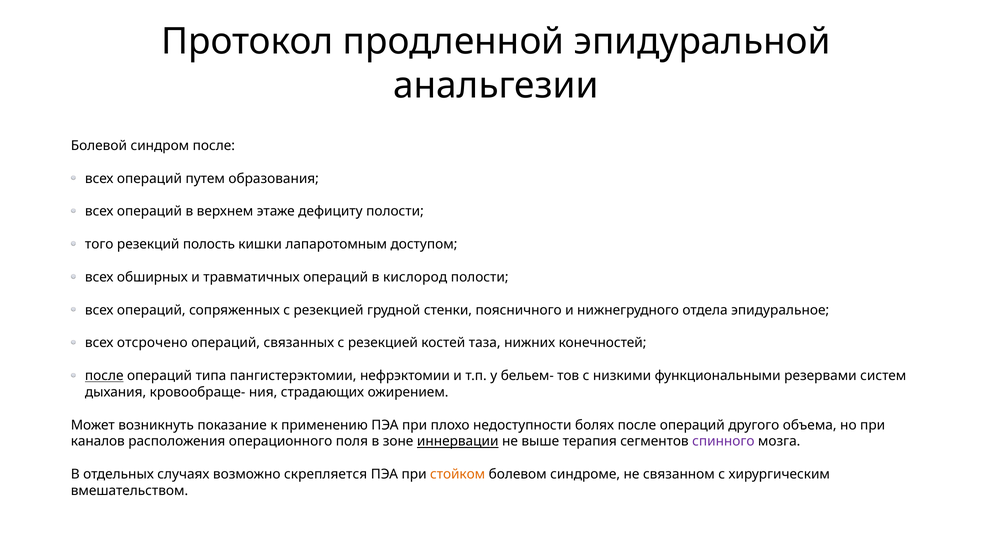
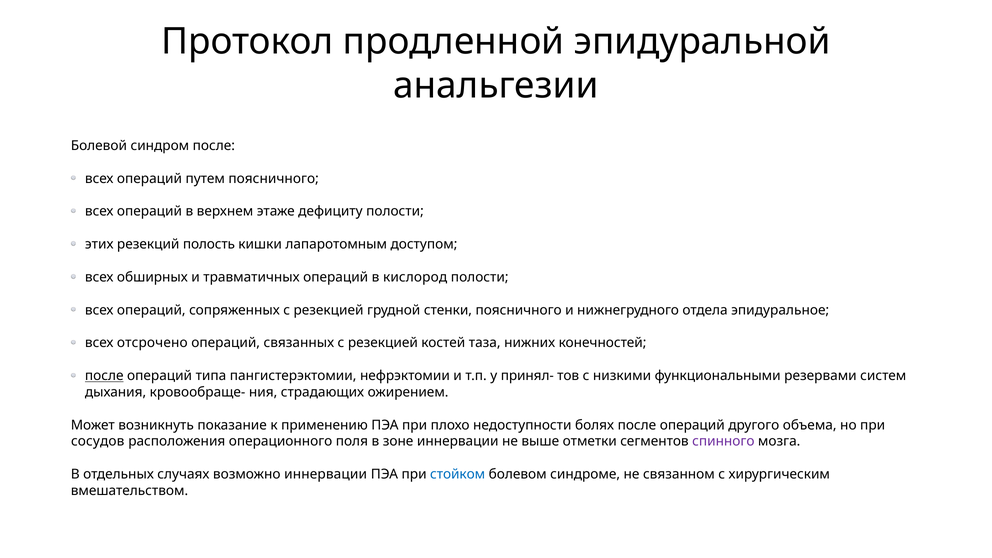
путем образования: образования -> поясничного (274, 179)
того: того -> этих (99, 244)
бельем-: бельем- -> принял- (527, 376)
каналов: каналов -> сосудов (98, 441)
иннервации underline: present -> none (458, 441)
терапия: терапия -> отметки (590, 441)
возможно скрепляется: скрепляется -> иннервации (326, 474)
стойком colour: orange -> blue (458, 474)
